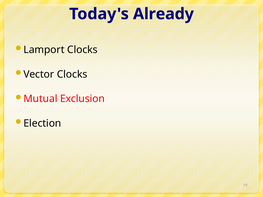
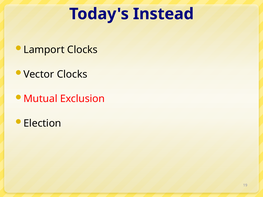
Already: Already -> Instead (163, 14)
